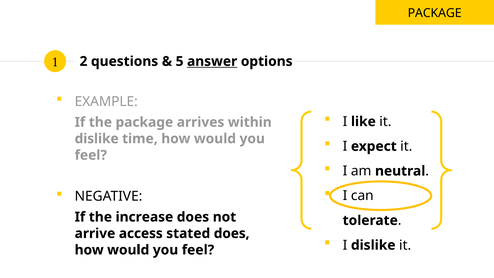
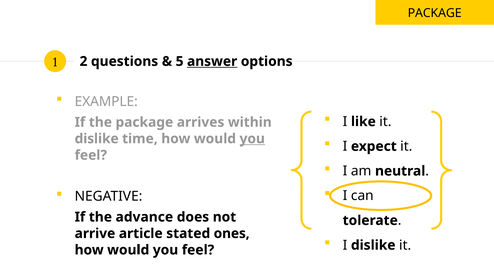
you underline: none -> present (252, 139)
increase: increase -> advance (144, 217)
access: access -> article (141, 233)
stated does: does -> ones (232, 233)
